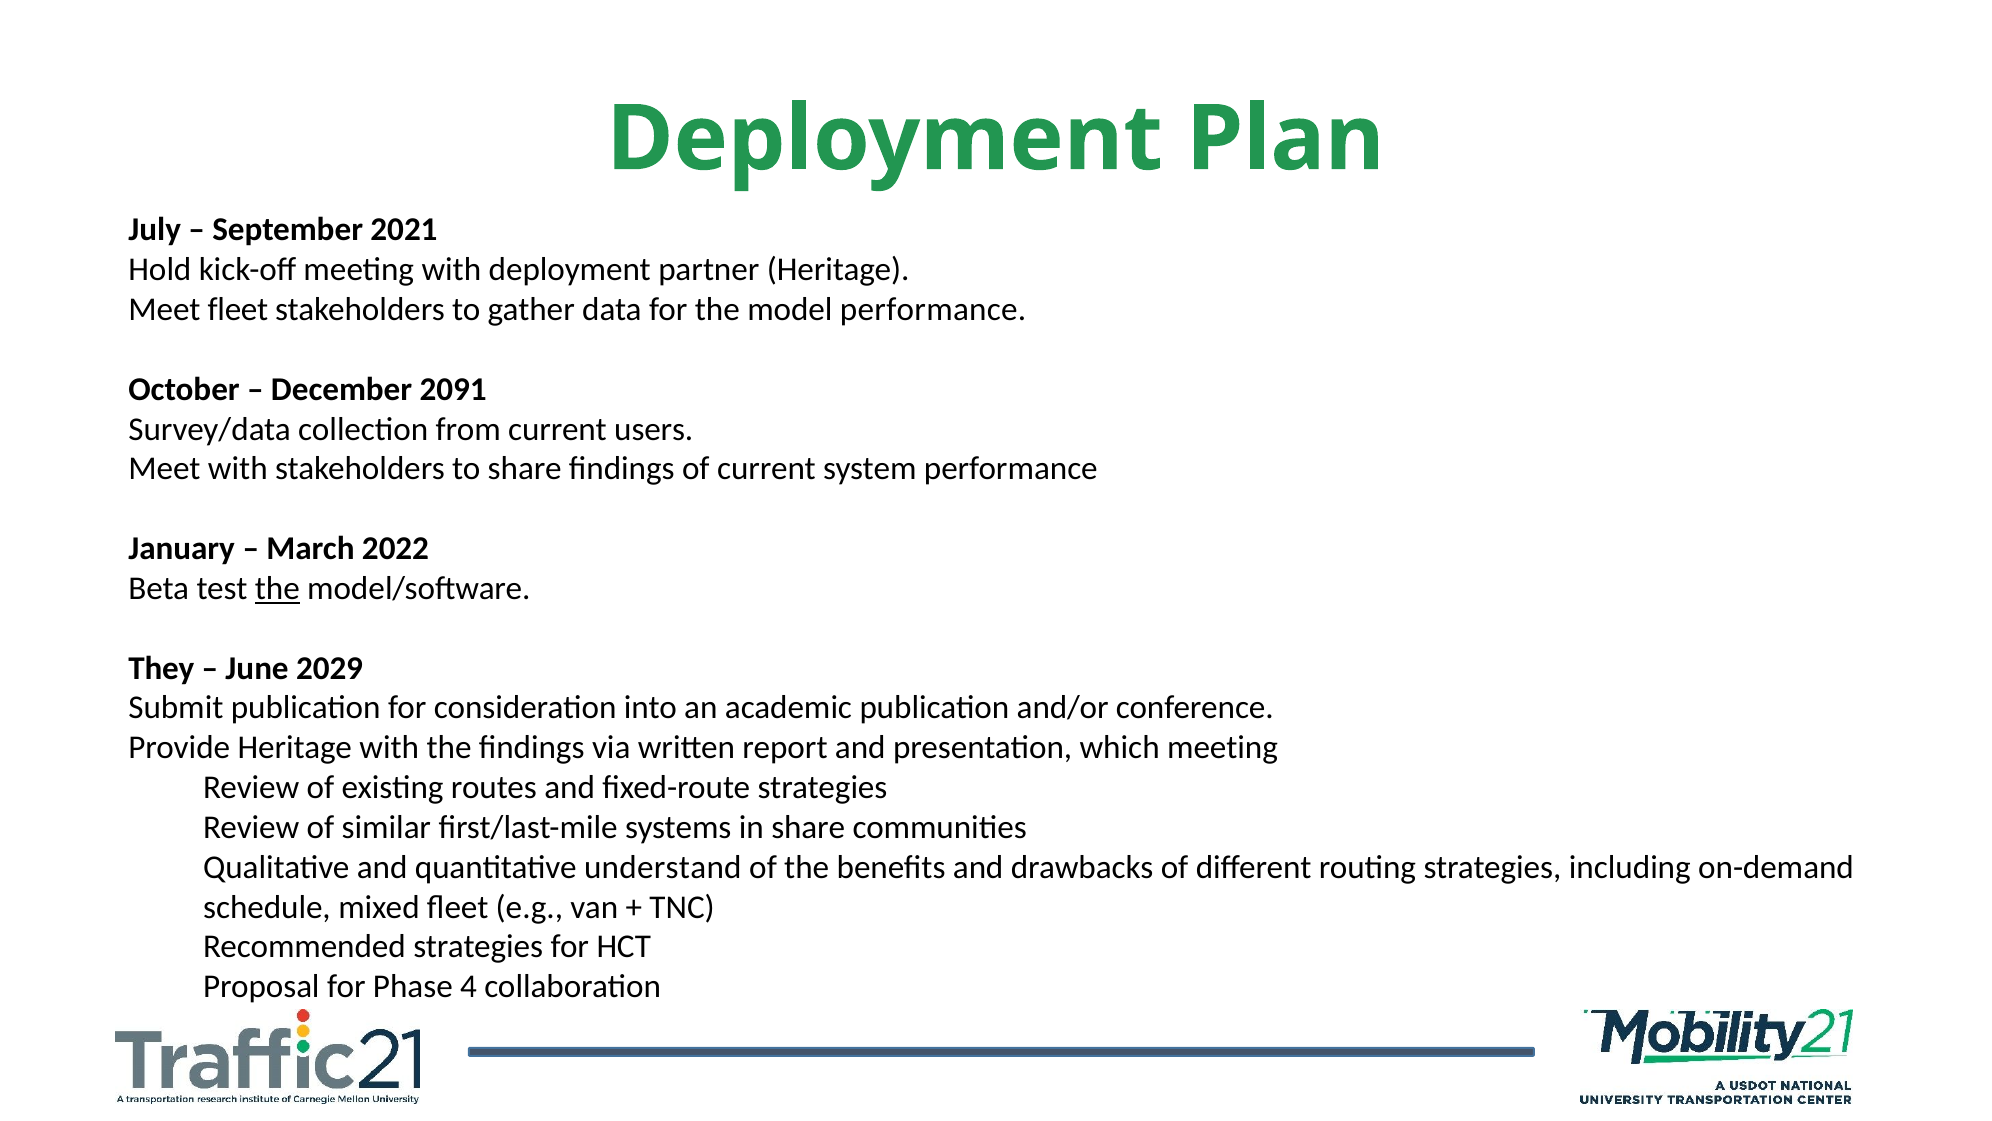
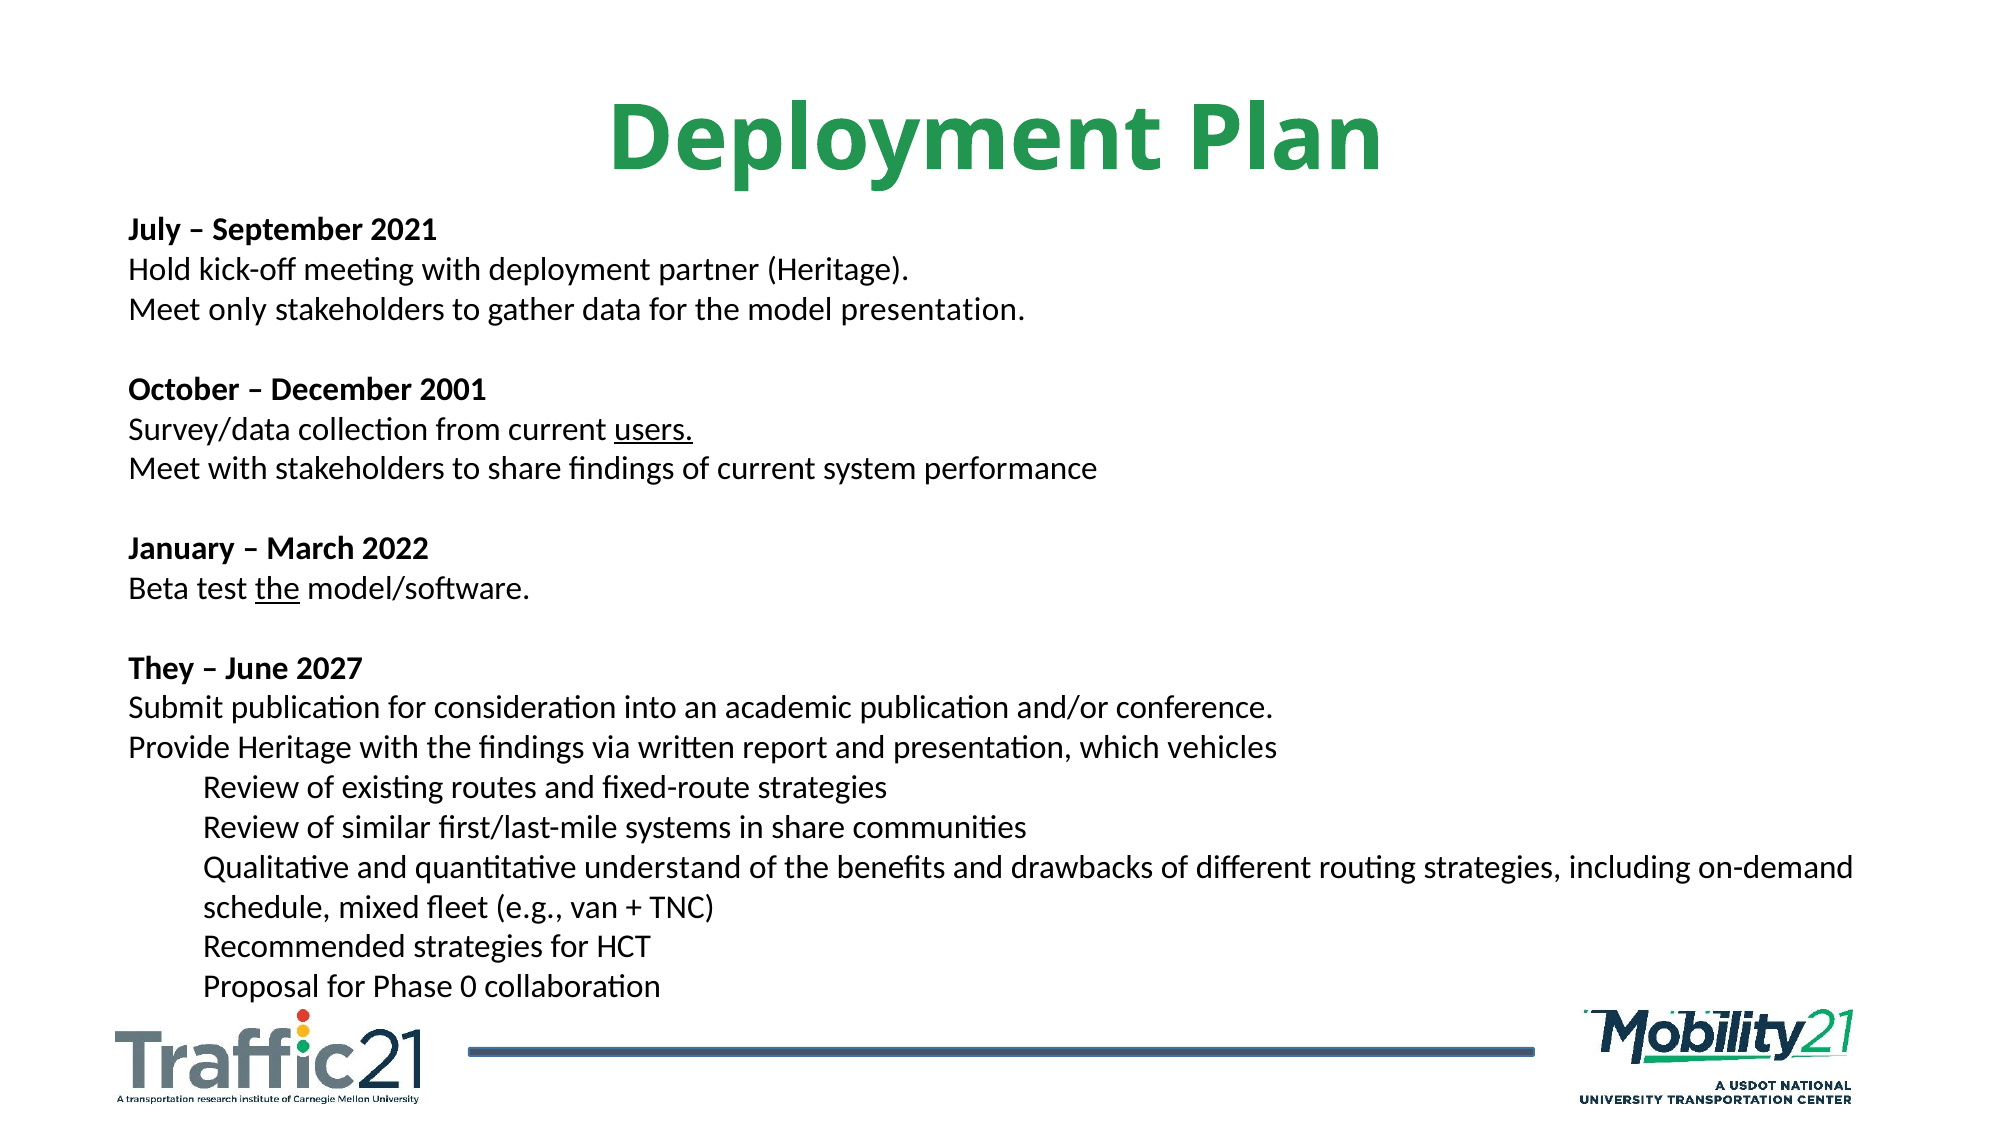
Meet fleet: fleet -> only (238, 309)
model performance: performance -> presentation (933, 309)
2091: 2091 -> 2001 (453, 389)
users underline: none -> present (654, 429)
2029: 2029 -> 2027 (330, 668)
which meeting: meeting -> vehicles (1222, 747)
4: 4 -> 0 (469, 986)
